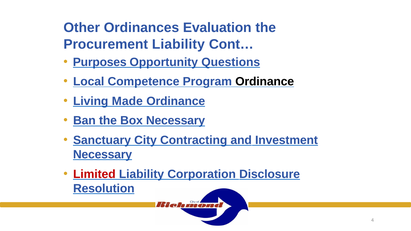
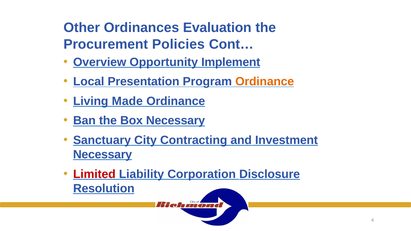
Procurement Liability: Liability -> Policies (178, 44)
Purposes: Purposes -> Overview (100, 62)
Questions: Questions -> Implement (231, 62)
Competence: Competence -> Presentation (144, 82)
Ordinance colour: black -> orange (265, 82)
